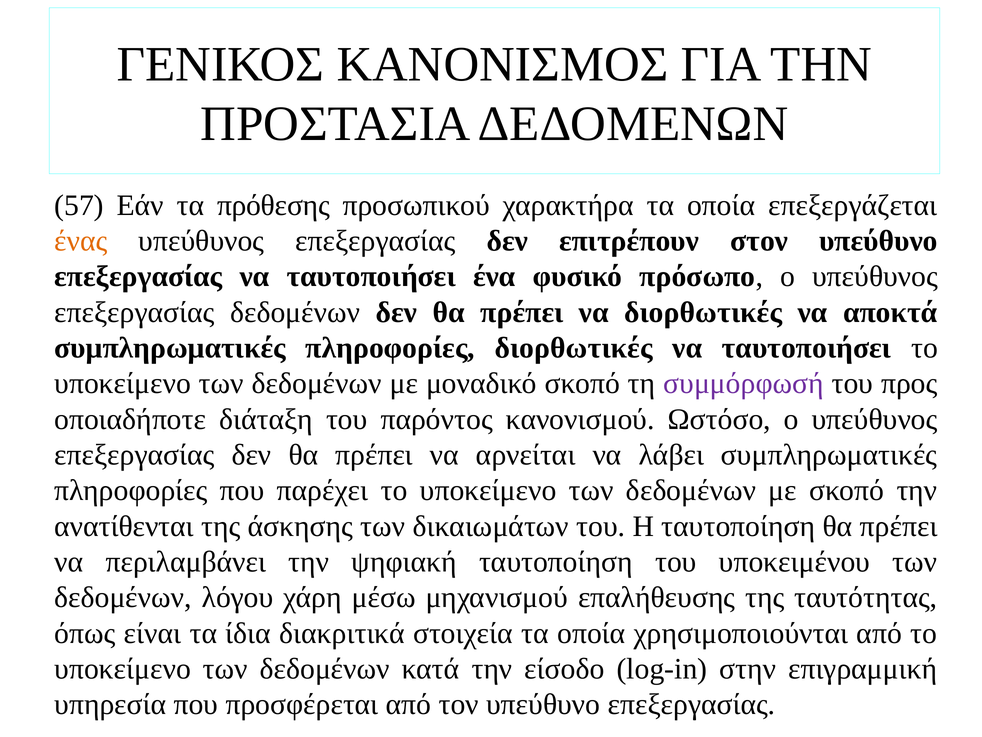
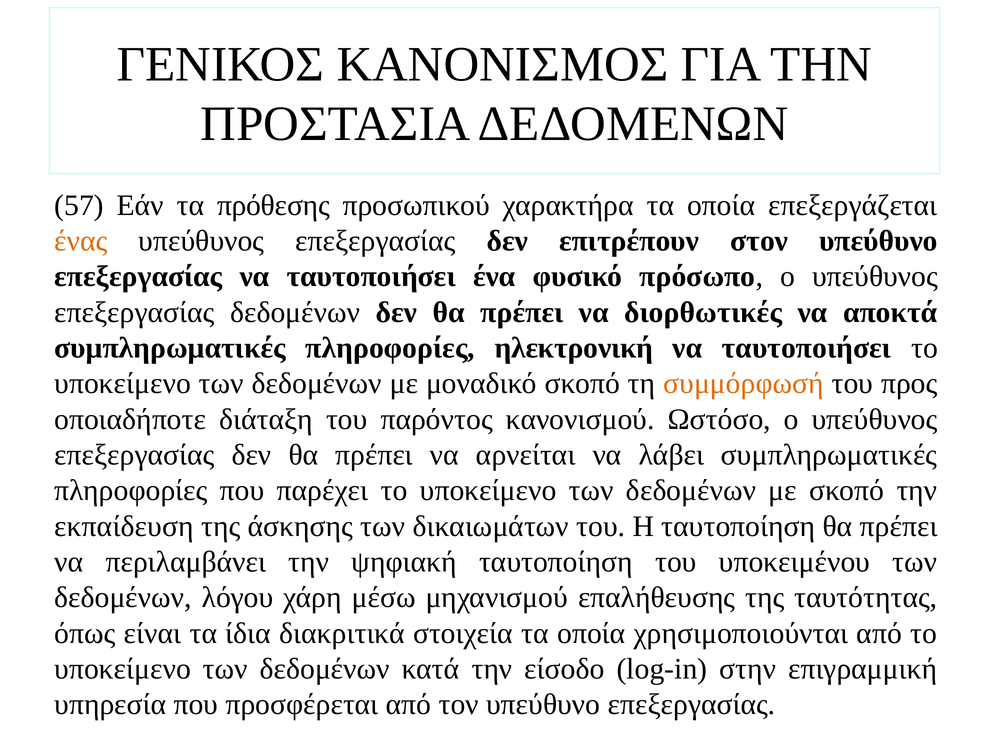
πληροφορίες διορθωτικές: διορθωτικές -> ηλεκτρονική (574, 348)
συμμόρφωσή colour: purple -> orange (744, 383)
ανατίθενται: ανατίθενται -> εκπαίδευση (124, 526)
